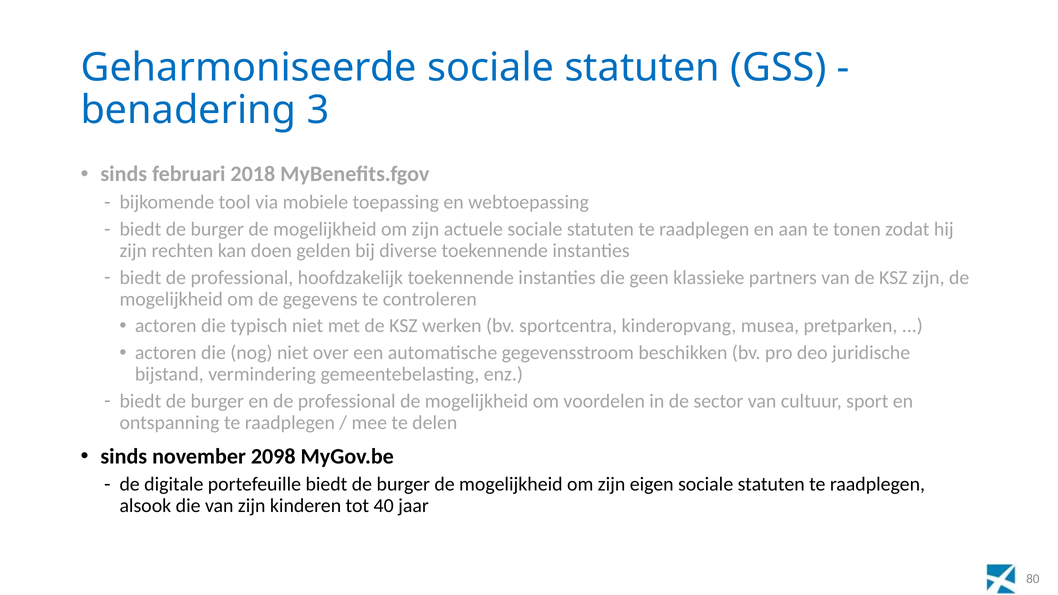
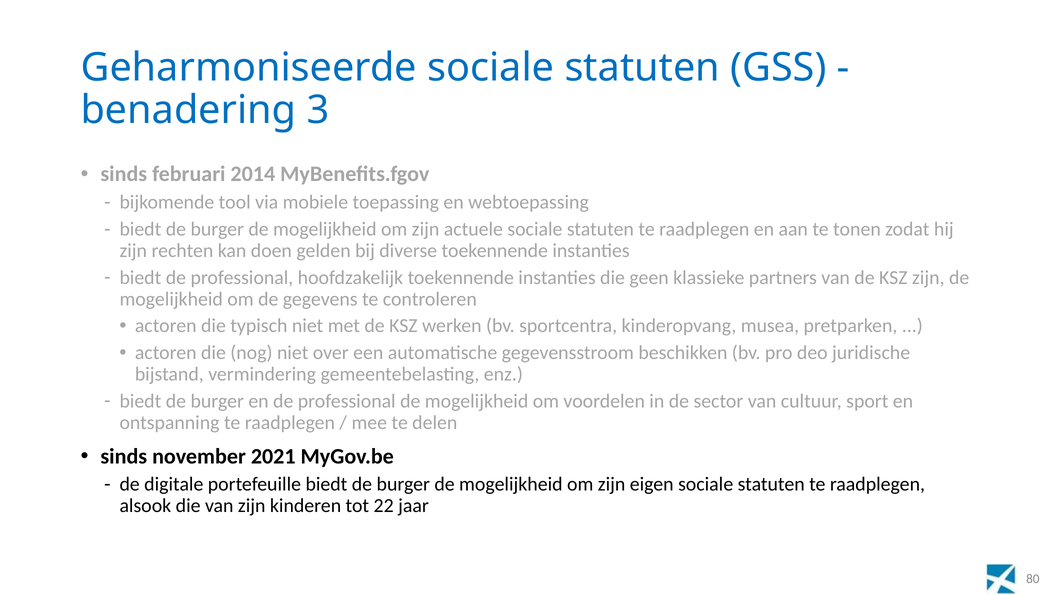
2018: 2018 -> 2014 (253, 174)
2098: 2098 -> 2021 (273, 456)
40: 40 -> 22 (384, 506)
